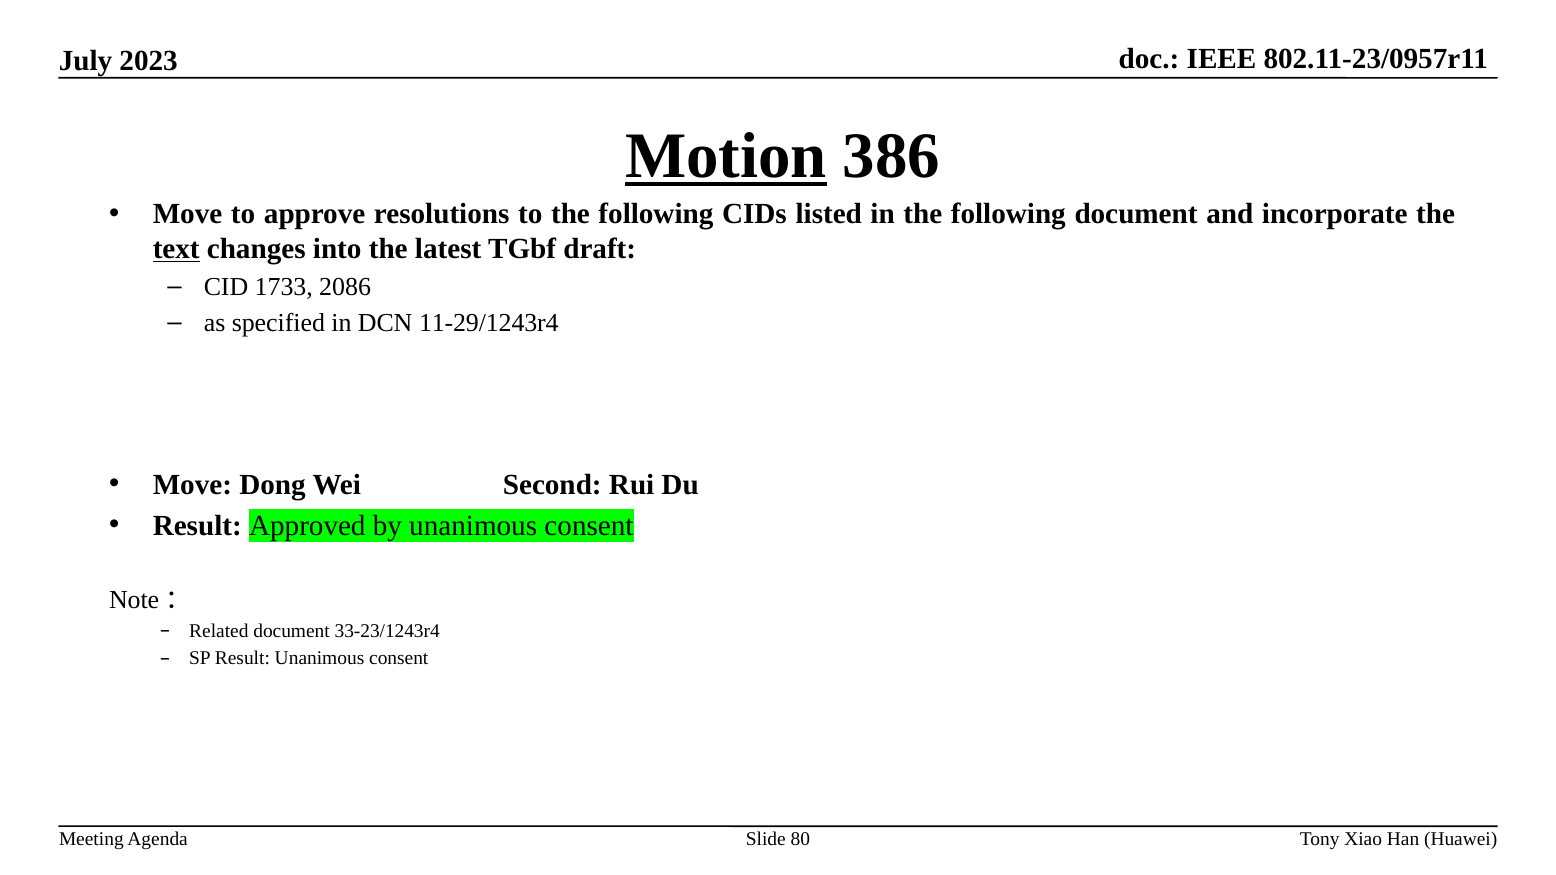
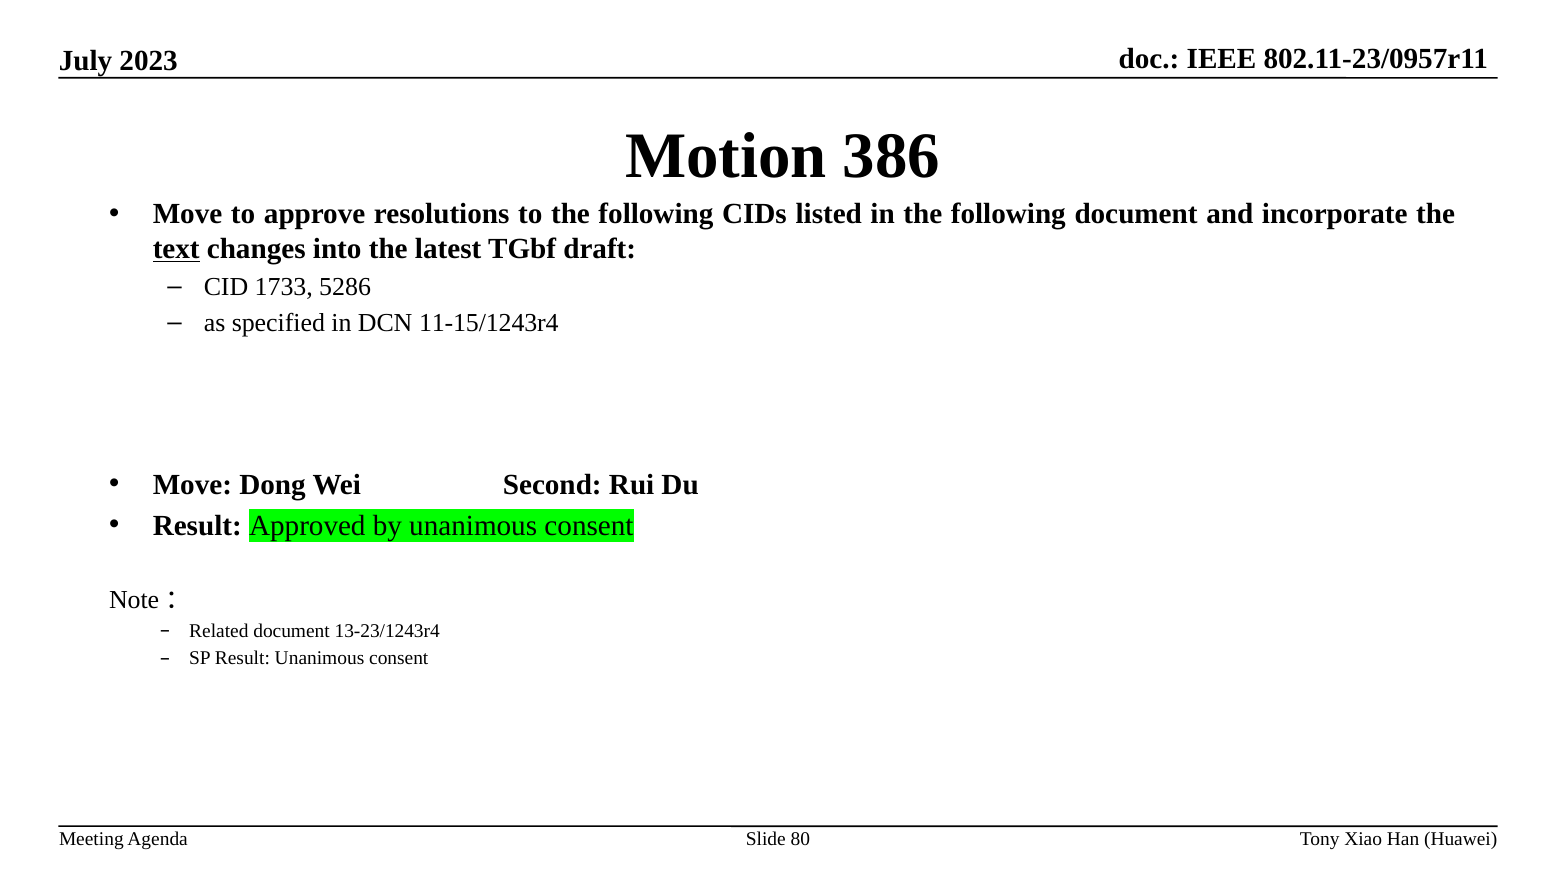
Motion underline: present -> none (726, 156)
2086: 2086 -> 5286 (345, 287)
11-29/1243r4: 11-29/1243r4 -> 11-15/1243r4 (489, 323)
33-23/1243r4: 33-23/1243r4 -> 13-23/1243r4 (387, 631)
